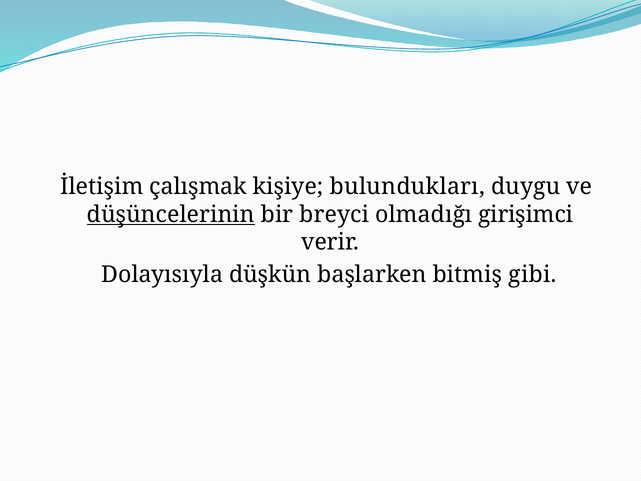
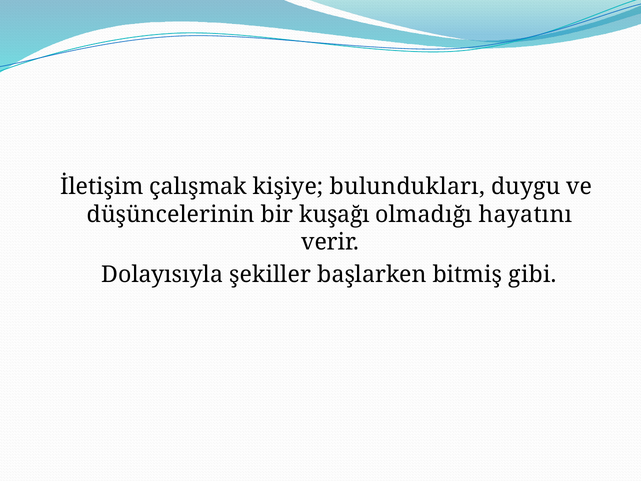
düşüncelerinin underline: present -> none (171, 214)
breyci: breyci -> kuşağı (334, 214)
girişimci: girişimci -> hayatını (525, 214)
düşkün: düşkün -> şekiller (270, 275)
